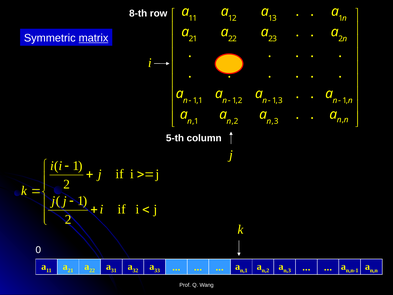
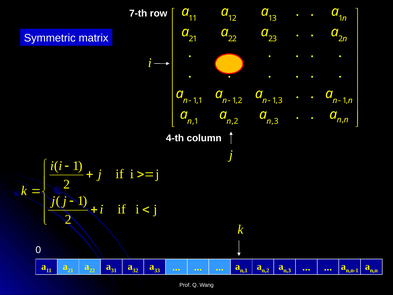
8-th: 8-th -> 7-th (138, 13)
matrix underline: present -> none (94, 38)
5-th: 5-th -> 4-th (175, 138)
